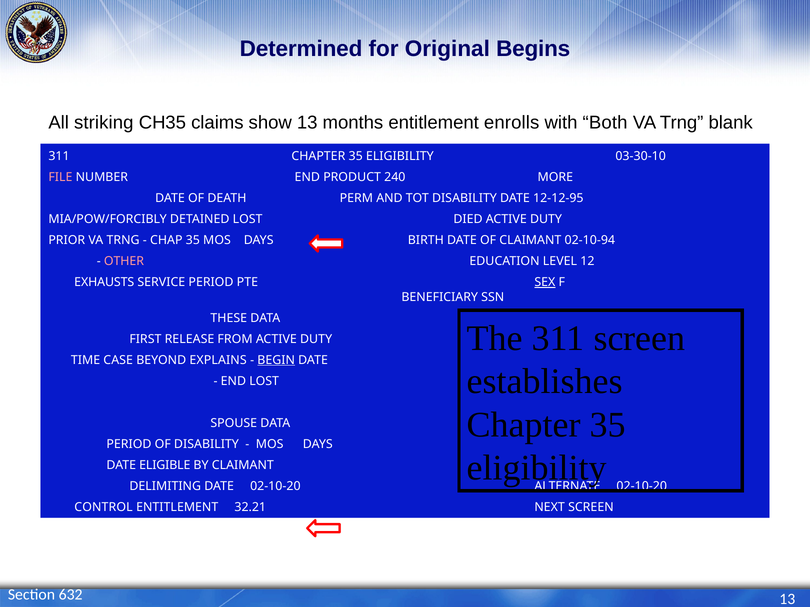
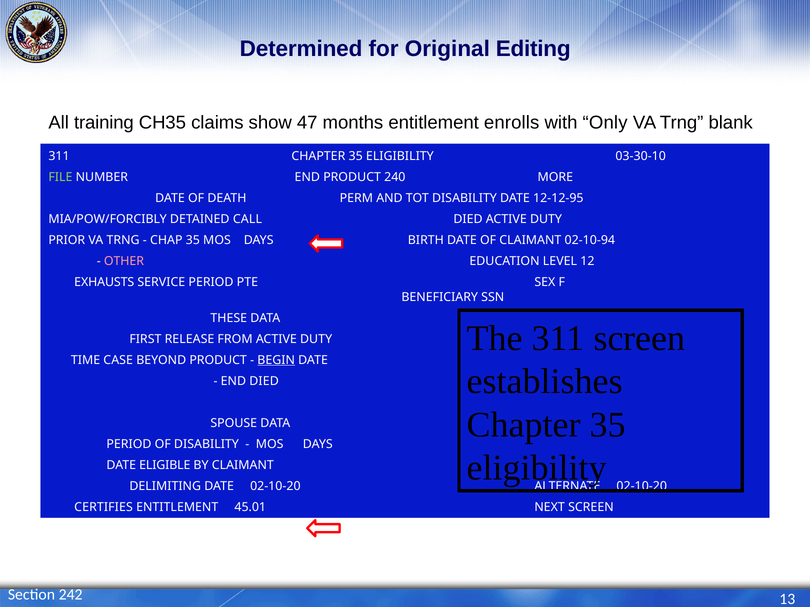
Begins: Begins -> Editing (533, 49)
striking: striking -> training (104, 123)
show 13: 13 -> 47 (307, 123)
Both: Both -> Only (605, 123)
FILE colour: pink -> light green (60, 177)
DETAINED LOST: LOST -> CALL (247, 219)
SEX underline: present -> none (545, 282)
BEYOND EXPLAINS: EXPLAINS -> PRODUCT (218, 360)
END LOST: LOST -> DIED (264, 381)
CONTROL: CONTROL -> CERTIFIES (104, 508)
32.21: 32.21 -> 45.01 (250, 508)
632: 632 -> 242 (71, 595)
